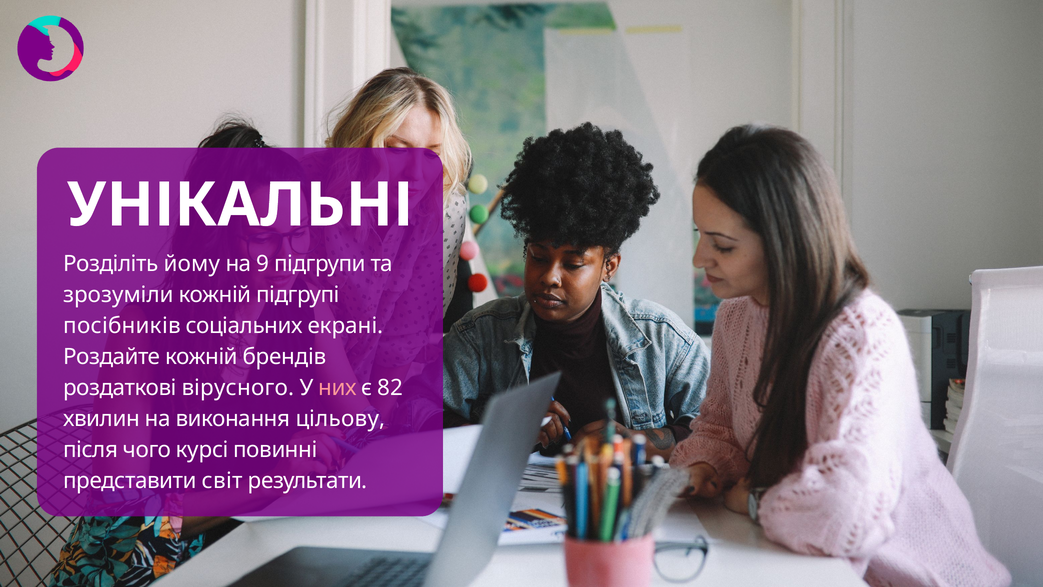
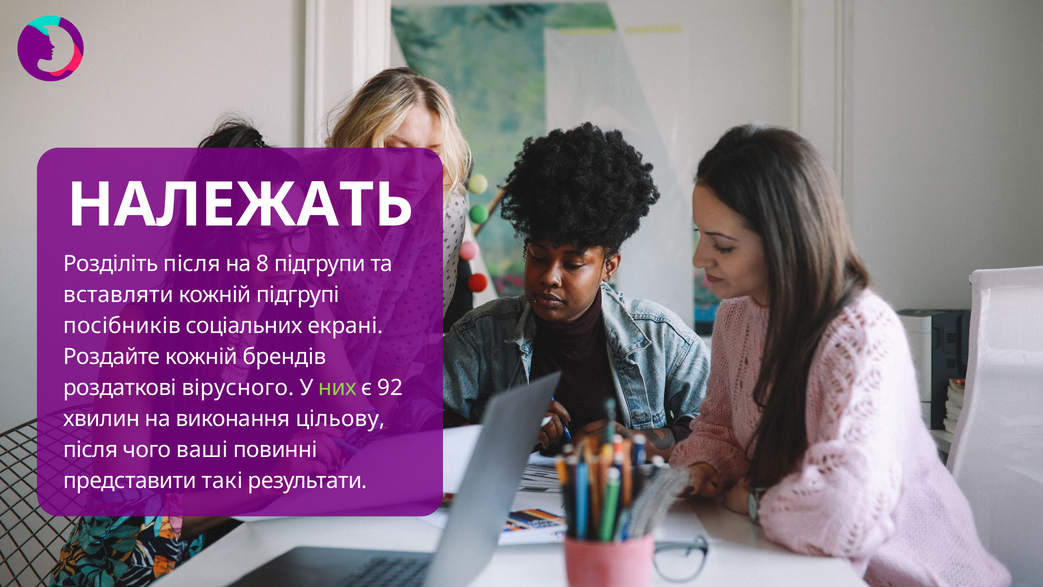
УНІКАЛЬНІ: УНІКАЛЬНІ -> НАЛЕЖАТЬ (240, 205)
Розділіть йому: йому -> після (192, 264)
9: 9 -> 8 (263, 264)
зрозуміли: зрозуміли -> вставляти (119, 295)
них colour: pink -> light green (337, 388)
82: 82 -> 92 (390, 388)
курсі: курсі -> ваші (202, 450)
світ: світ -> такі (222, 481)
